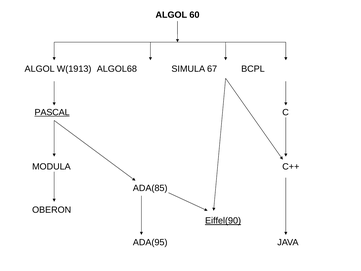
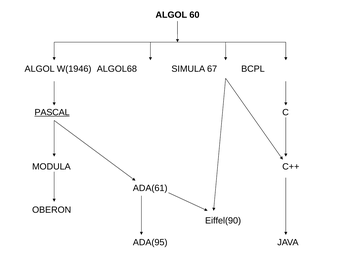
W(1913: W(1913 -> W(1946 (74, 69)
ADA(85: ADA(85 -> ADA(61 (150, 188)
Eiffel(90 underline: present -> none (223, 221)
